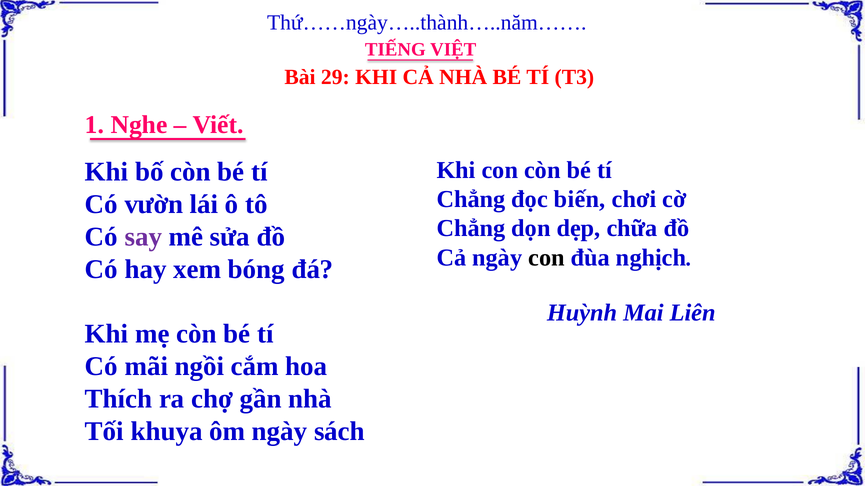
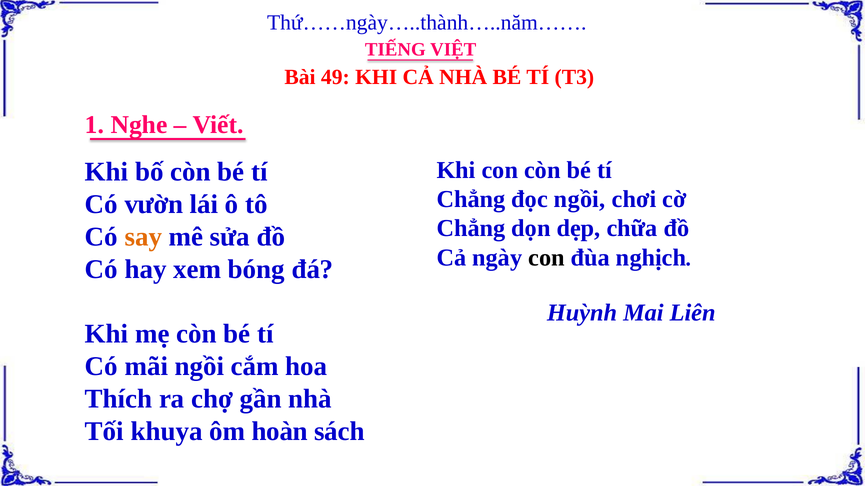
29: 29 -> 49 (335, 77)
đọc biến: biến -> ngồi (580, 199)
say colour: purple -> orange (143, 237)
ôm ngày: ngày -> hoàn (280, 431)
